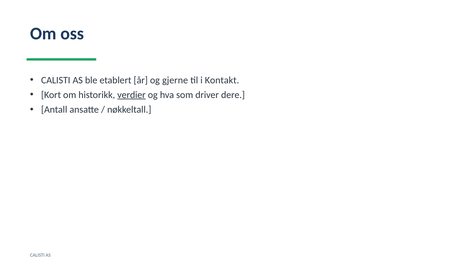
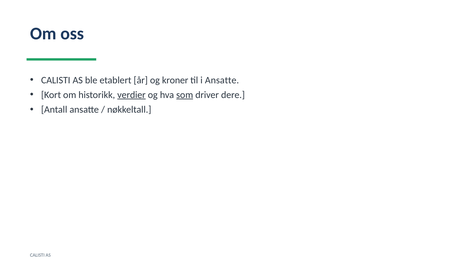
gjerne: gjerne -> kroner (175, 80)
i Kontakt: Kontakt -> Ansatte (222, 80)
som underline: none -> present (185, 95)
